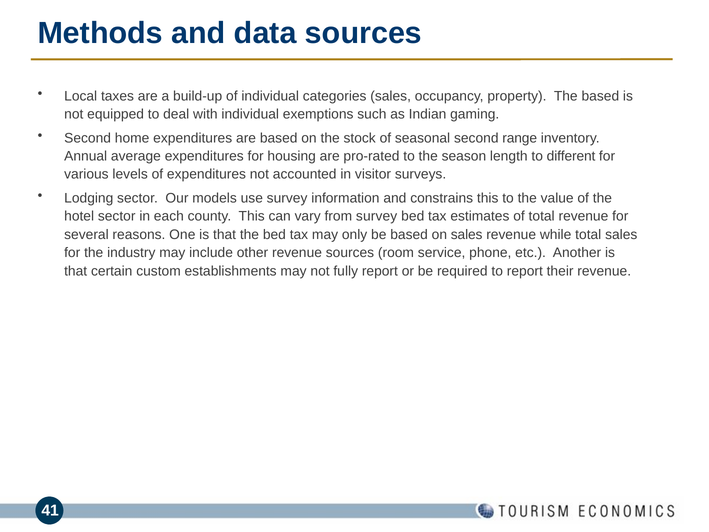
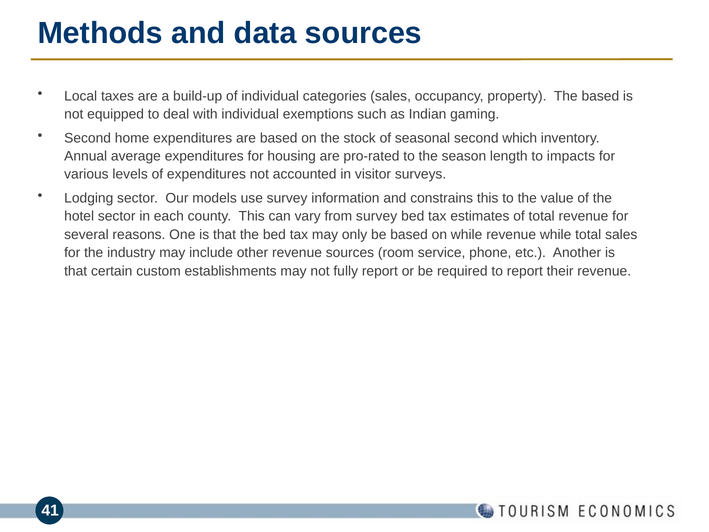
range: range -> which (520, 138)
different: different -> impacts (571, 156)
on sales: sales -> while (467, 234)
